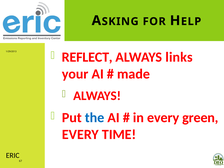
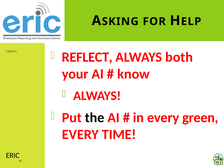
links: links -> both (179, 57)
made: made -> know (133, 74)
the colour: blue -> black (95, 118)
